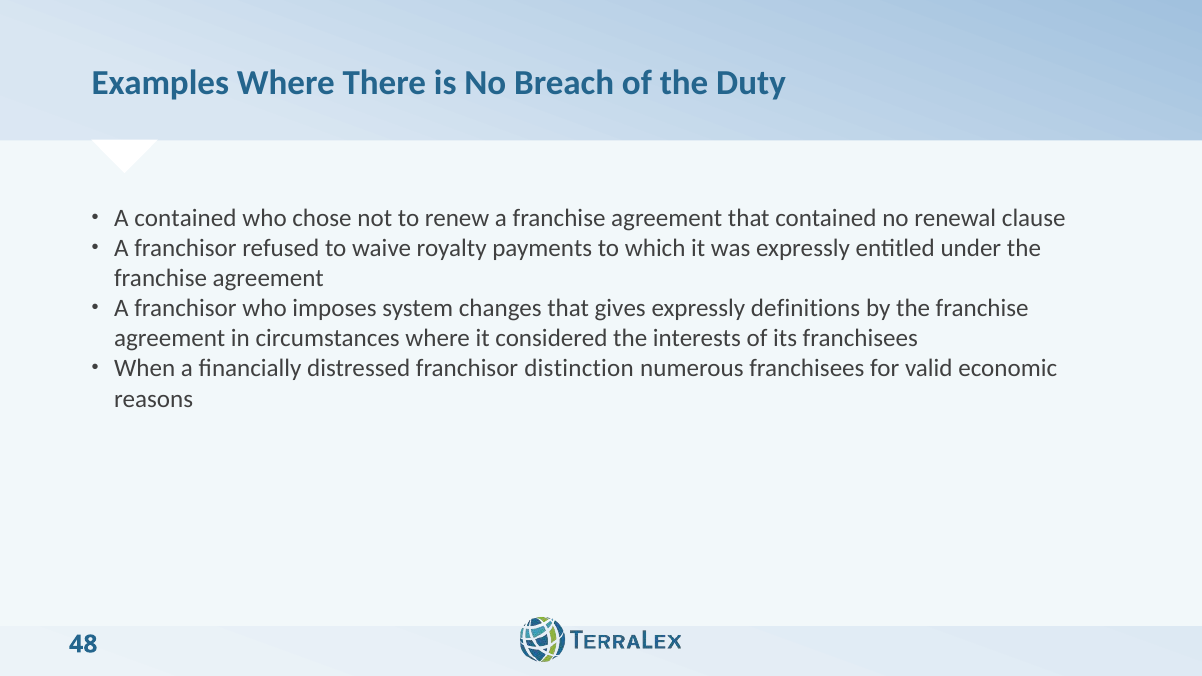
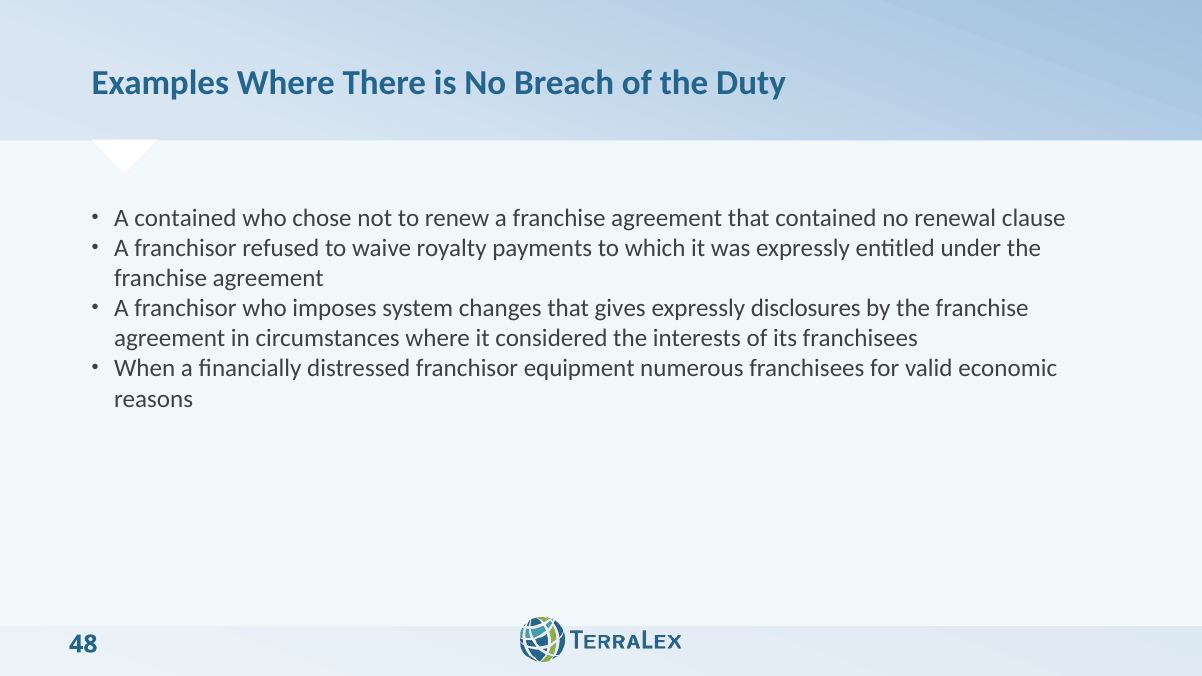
definitions: definitions -> disclosures (806, 309)
distinction: distinction -> equipment (579, 369)
